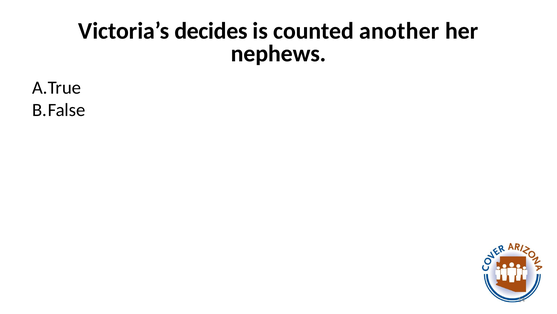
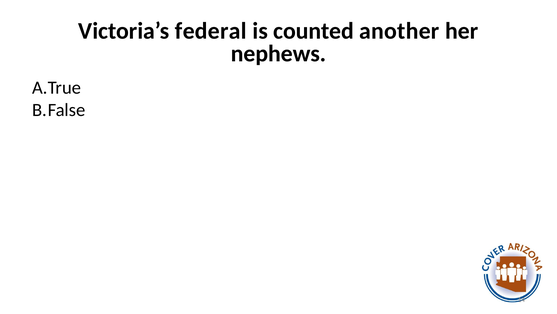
decides: decides -> federal (211, 31)
